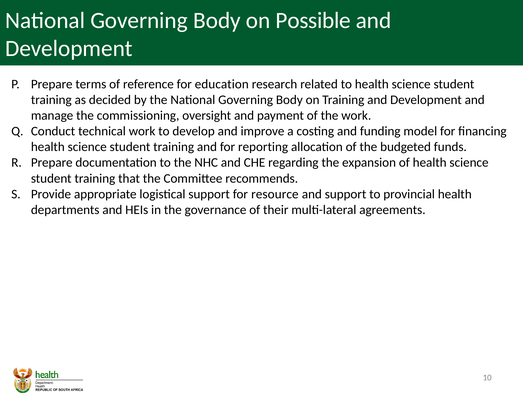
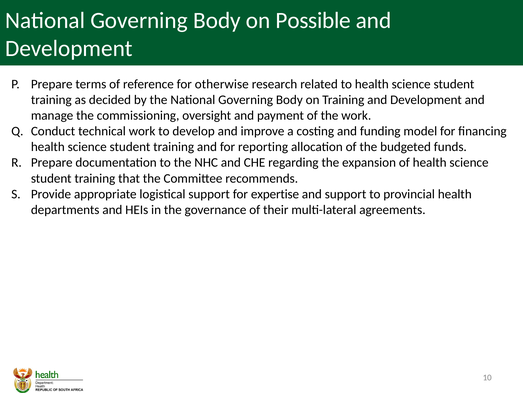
education: education -> otherwise (222, 84)
resource: resource -> expertise (275, 194)
